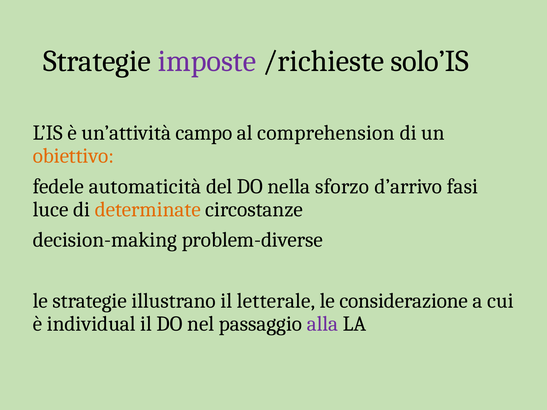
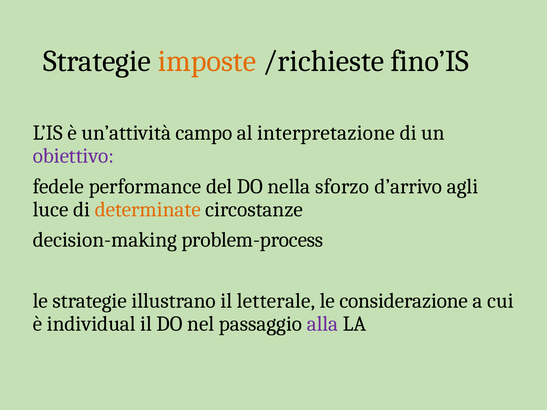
imposte colour: purple -> orange (207, 61)
solo’IS: solo’IS -> fino’IS (430, 61)
comprehension: comprehension -> interpretazione (326, 133)
obiettivo colour: orange -> purple (73, 156)
automaticità: automaticità -> performance (145, 187)
fasi: fasi -> agli (463, 187)
problem-diverse: problem-diverse -> problem-process (252, 240)
